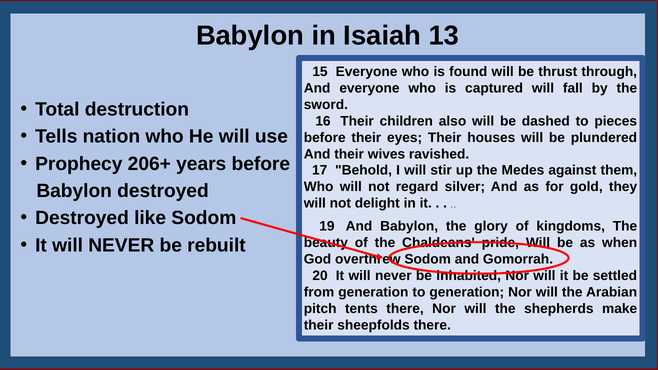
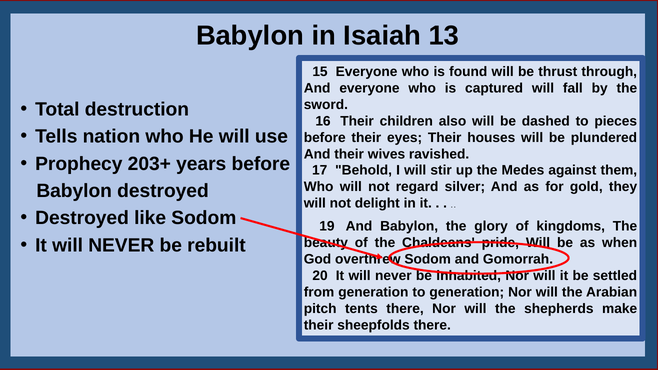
206+: 206+ -> 203+ (149, 164)
